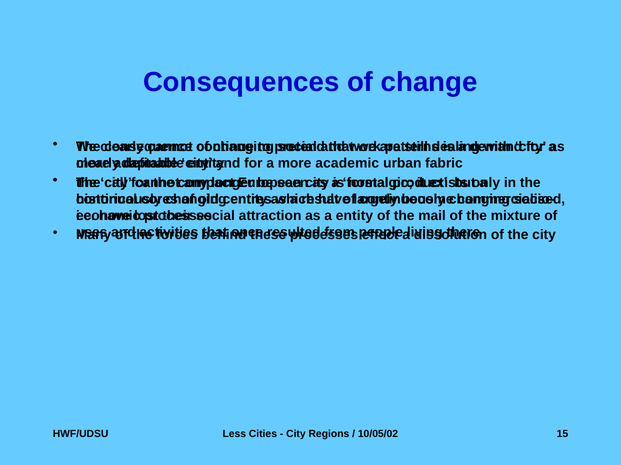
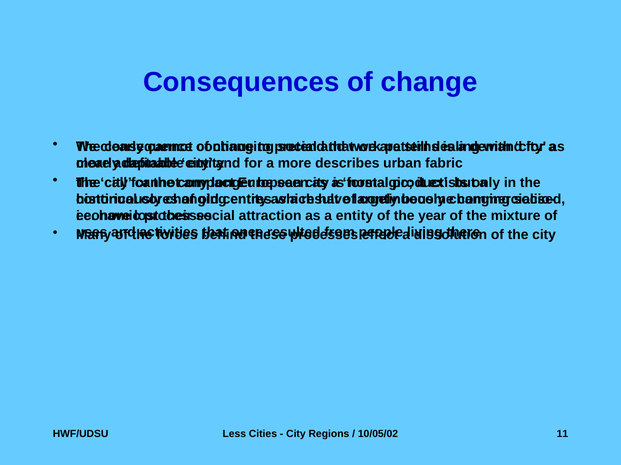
academic: academic -> describes (347, 163)
mail: mail -> year (432, 216)
15: 15 -> 11 (562, 434)
